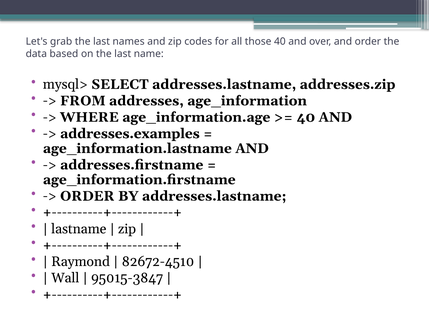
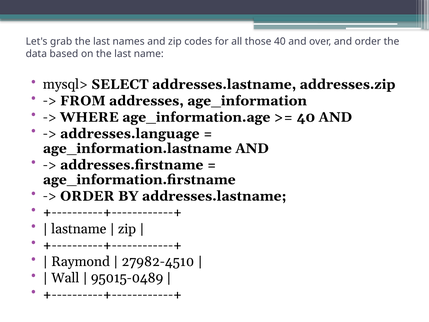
addresses.examples: addresses.examples -> addresses.language (130, 134)
82672-4510: 82672-4510 -> 27982-4510 (158, 262)
95015-3847: 95015-3847 -> 95015-0489 (127, 278)
